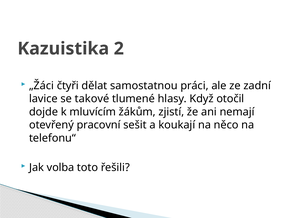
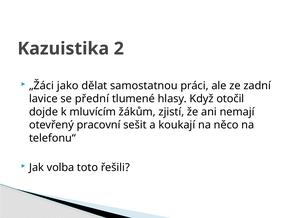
čtyři: čtyři -> jako (68, 86)
takové: takové -> přední (92, 99)
